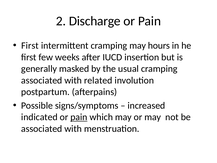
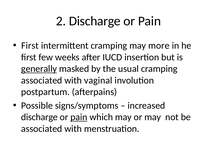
hours: hours -> more (159, 46)
generally underline: none -> present (39, 69)
related: related -> vaginal (98, 80)
indicated: indicated -> discharge (39, 117)
